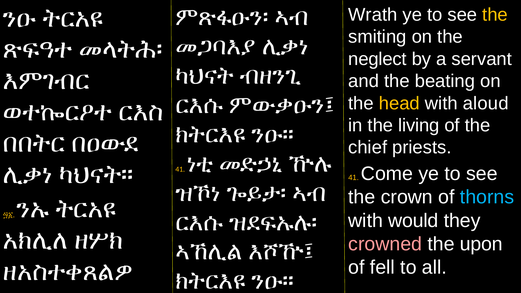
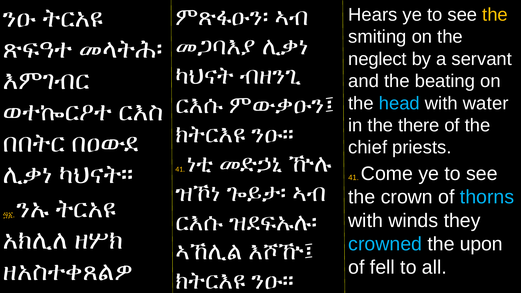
Wrath: Wrath -> Hears (373, 15)
head colour: yellow -> light blue (399, 103)
aloud: aloud -> water (486, 103)
living: living -> there (419, 125)
would: would -> winds (413, 221)
crowned colour: pink -> light blue (385, 244)
